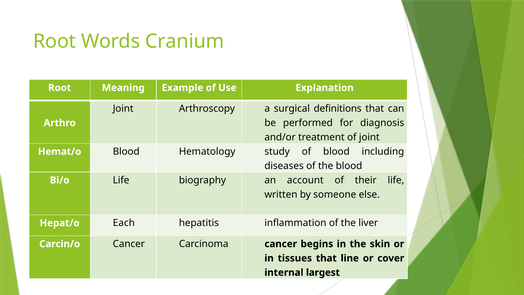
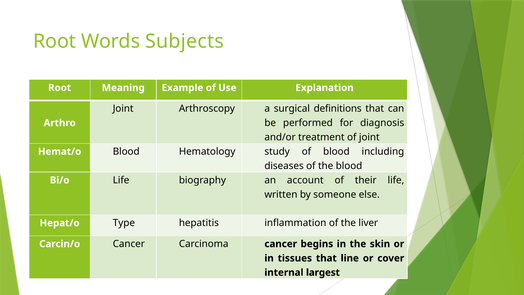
Cranium: Cranium -> Subjects (185, 41)
Each: Each -> Type (124, 223)
